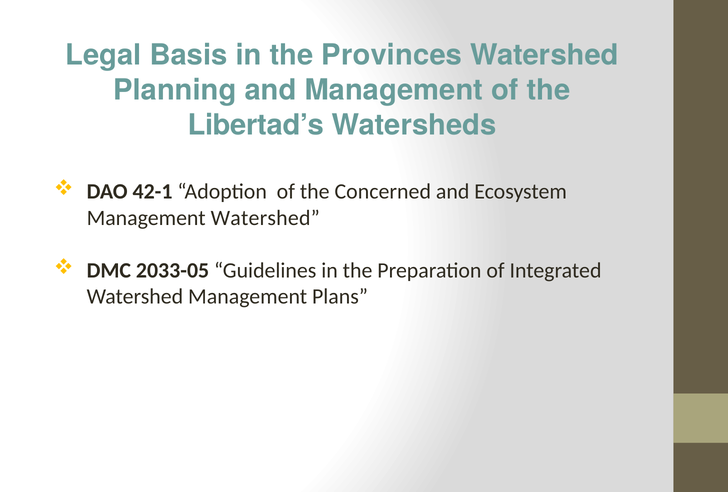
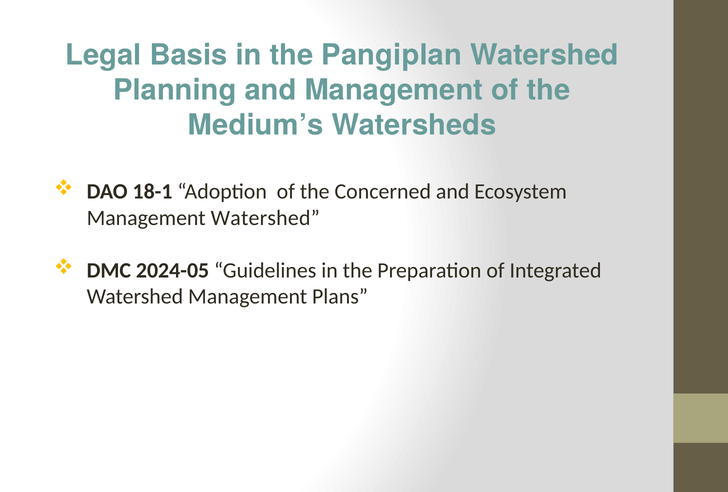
Provinces: Provinces -> Pangiplan (392, 55)
Libertad’s: Libertad’s -> Medium’s (256, 125)
42-1: 42-1 -> 18-1 (153, 192)
2033-05: 2033-05 -> 2024-05 (173, 270)
